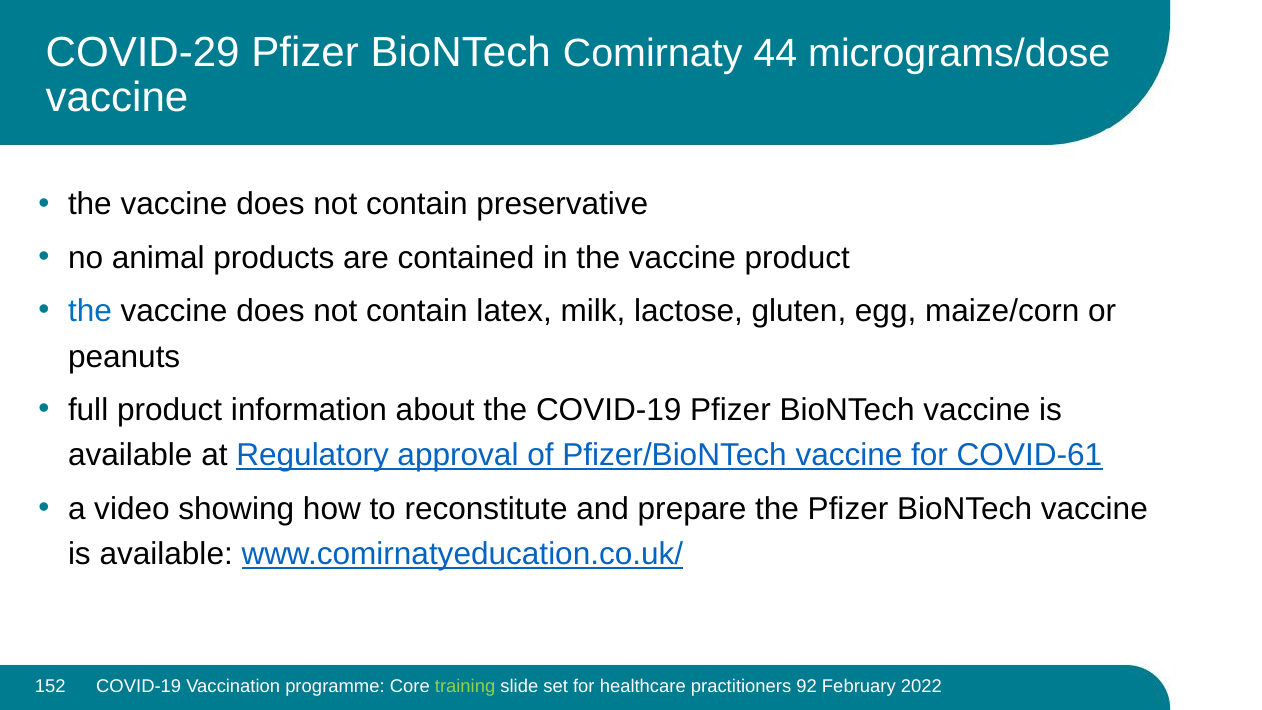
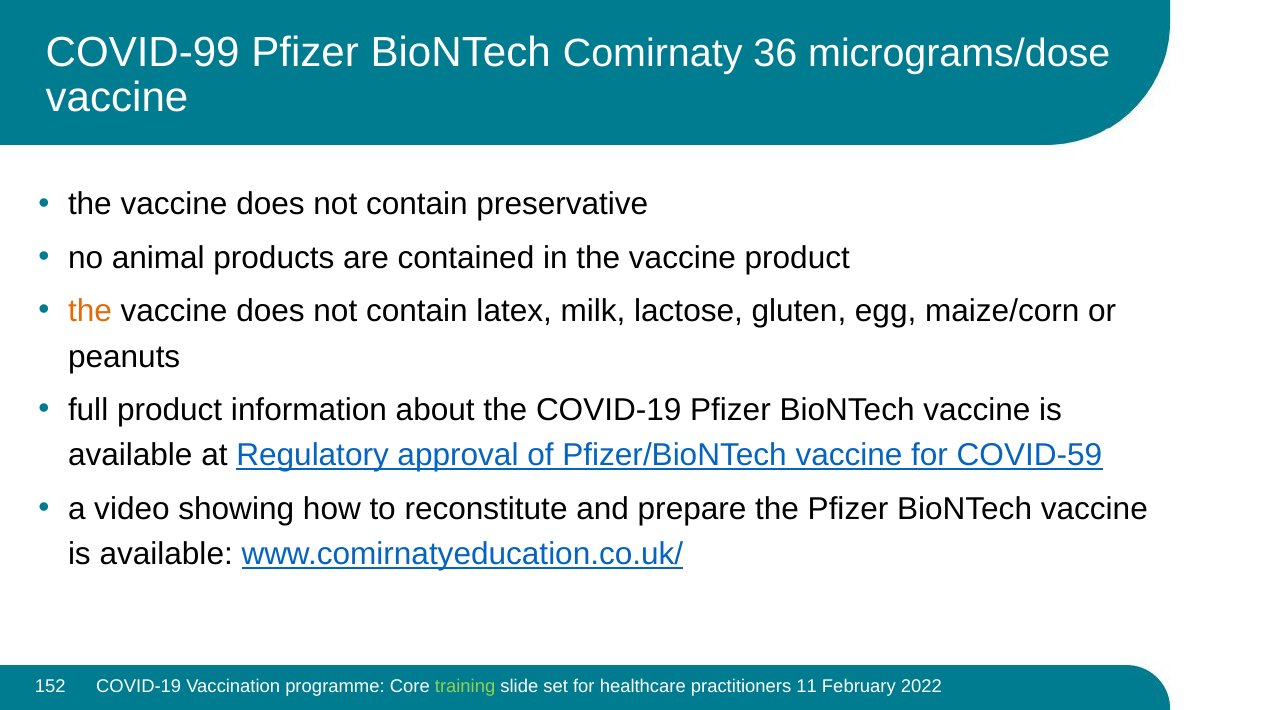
COVID-29: COVID-29 -> COVID-99 (143, 53)
44: 44 -> 36 (775, 54)
the colour: blue -> orange (90, 311)
COVID-61: COVID-61 -> COVID-59 (1029, 455)
92: 92 -> 11 (807, 687)
